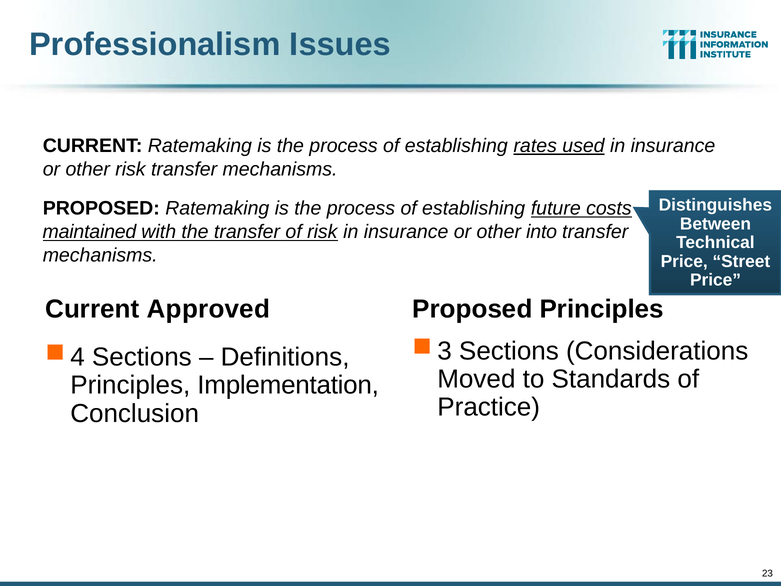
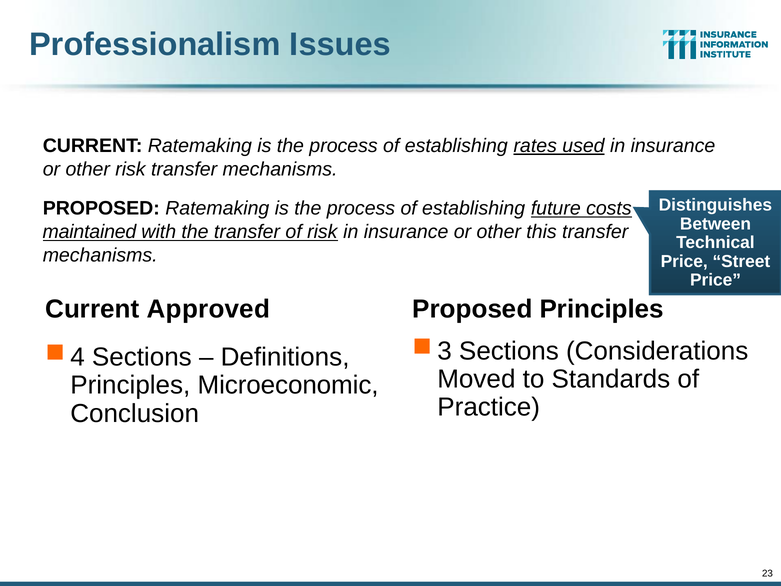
into: into -> this (542, 232)
Implementation: Implementation -> Microeconomic (288, 385)
